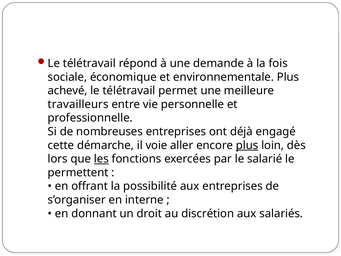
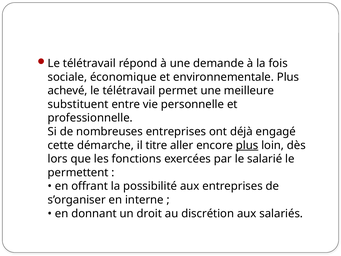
travailleurs: travailleurs -> substituent (78, 104)
voie: voie -> titre (156, 145)
les underline: present -> none (101, 159)
